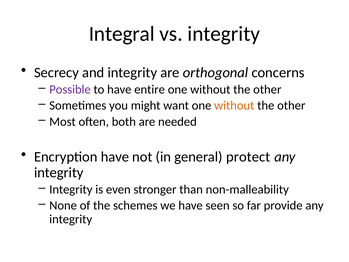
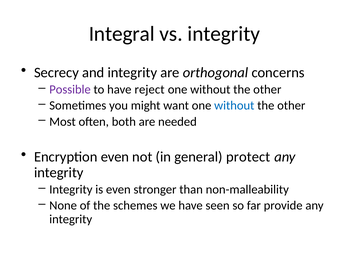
entire: entire -> reject (150, 89)
without colour: orange -> blue (234, 105)
Encryption have: have -> even (115, 157)
